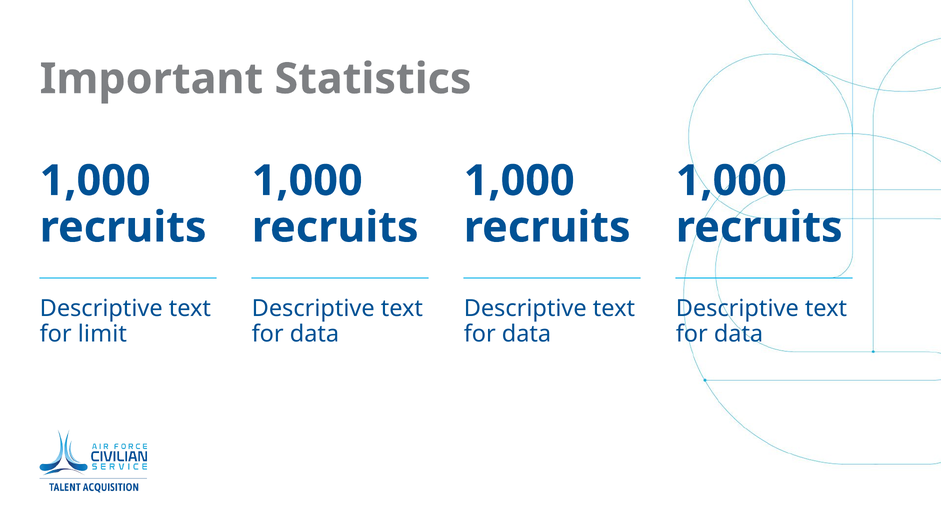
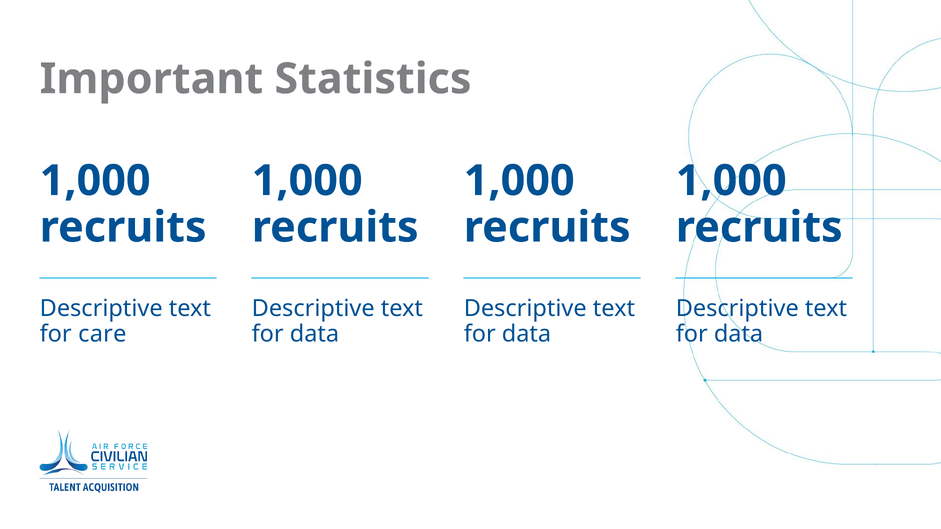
limit: limit -> care (102, 334)
